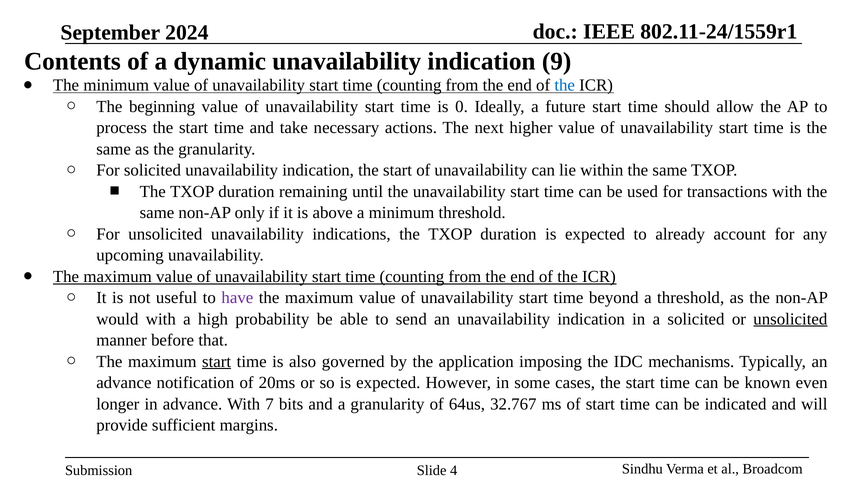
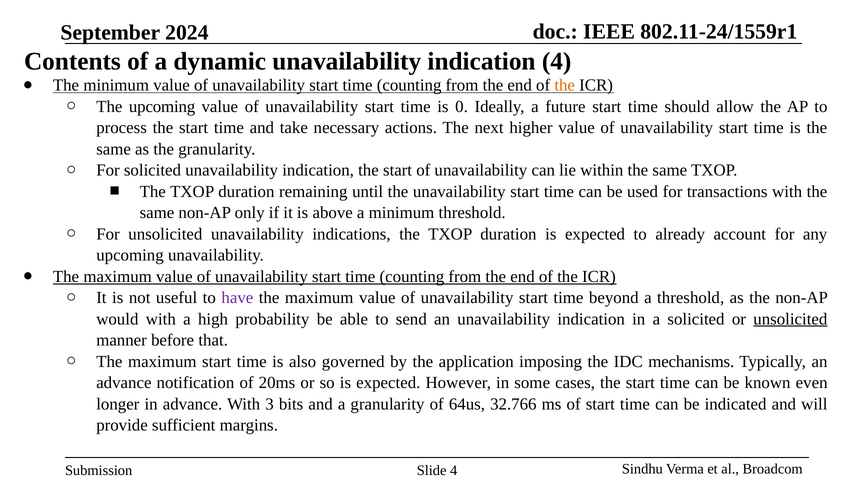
indication 9: 9 -> 4 (557, 61)
the colour: blue -> orange (565, 85)
The beginning: beginning -> upcoming (162, 106)
start underline: present -> none (217, 361)
7: 7 -> 3 (270, 404)
32.767: 32.767 -> 32.766 (513, 404)
